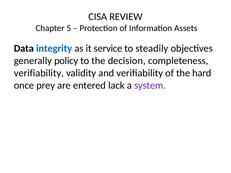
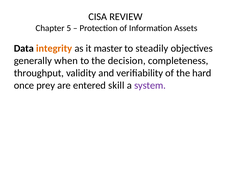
integrity colour: blue -> orange (54, 48)
service: service -> master (108, 48)
policy: policy -> when (66, 61)
verifiability: verifiability -> throughput (39, 73)
lack: lack -> skill (116, 85)
